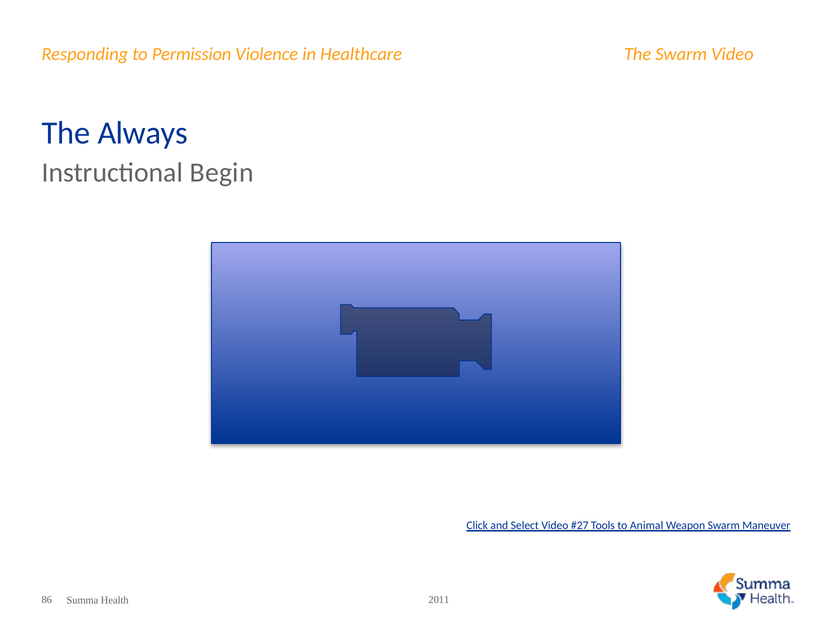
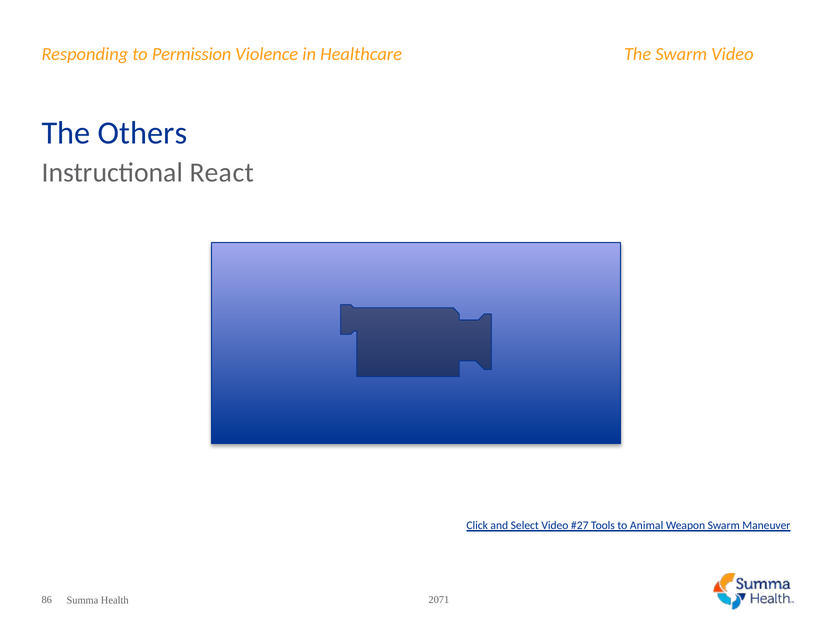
Always: Always -> Others (142, 133)
Begin: Begin -> React (222, 172)
2011: 2011 -> 2071 (439, 600)
